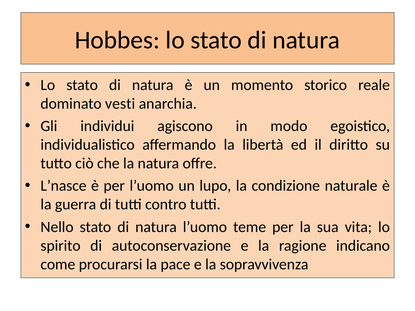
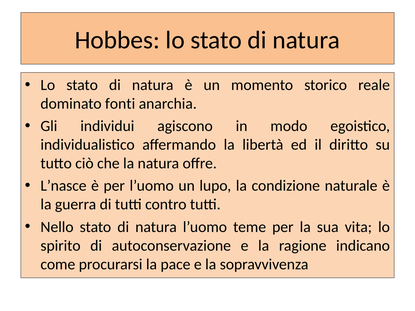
vesti: vesti -> fonti (120, 104)
